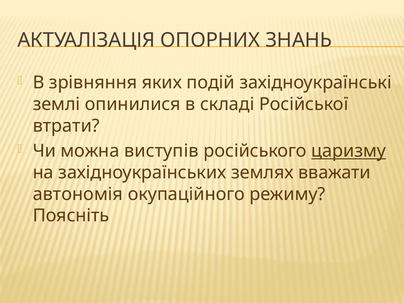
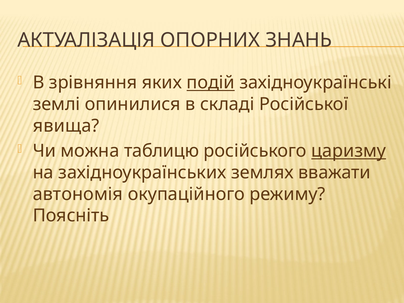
подій underline: none -> present (211, 83)
втрати: втрати -> явища (66, 126)
виступів: виступів -> таблицю (162, 151)
